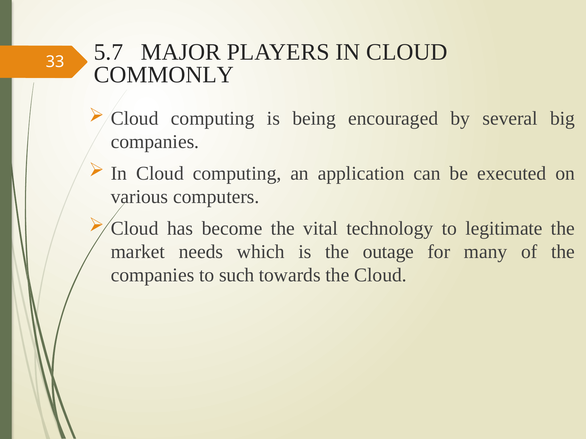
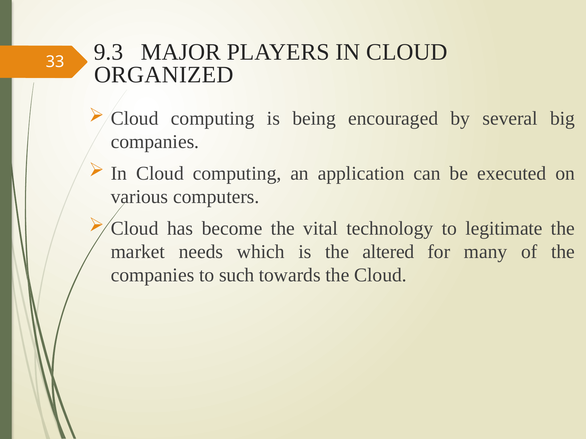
5.7: 5.7 -> 9.3 (108, 52)
COMMONLY: COMMONLY -> ORGANIZED (164, 75)
outage: outage -> altered (388, 252)
